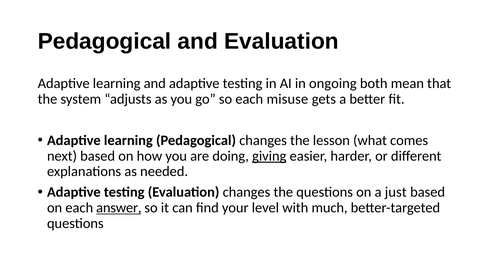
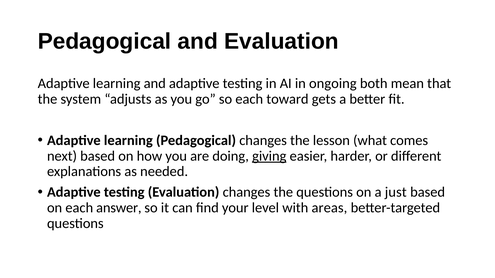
misuse: misuse -> toward (287, 99)
answer underline: present -> none (119, 208)
much: much -> areas (329, 208)
